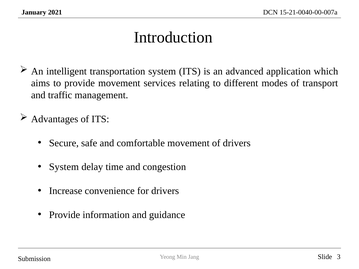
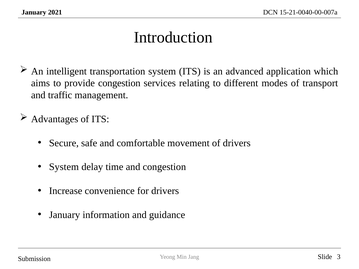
provide movement: movement -> congestion (119, 83)
Provide: Provide -> January (65, 215)
